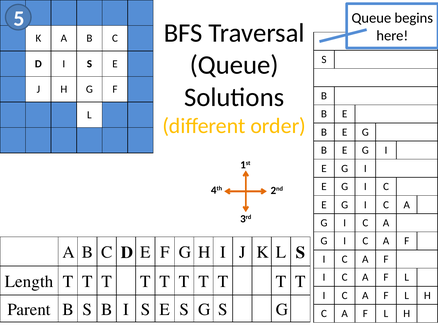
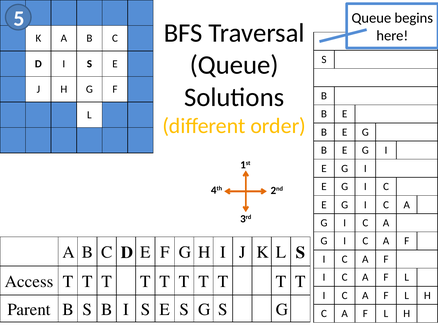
Length: Length -> Access (29, 282)
